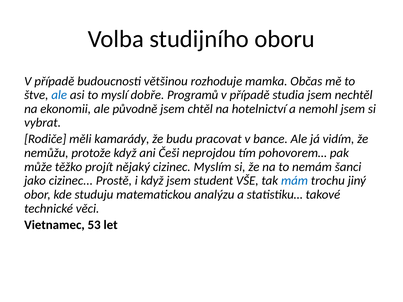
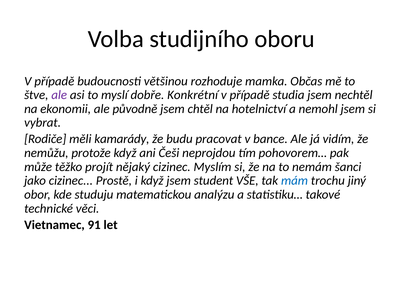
ale colour: blue -> purple (59, 95)
Programů: Programů -> Konkrétní (193, 95)
53: 53 -> 91 (94, 225)
